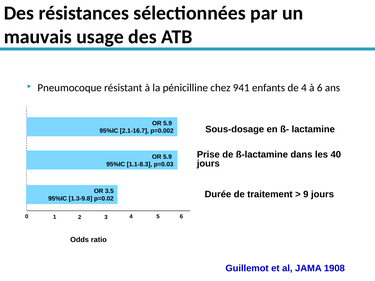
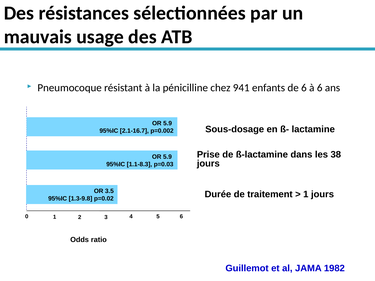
de 4: 4 -> 6 (304, 88)
40: 40 -> 38 (336, 155)
9: 9 -> 1 (306, 194)
1908: 1908 -> 1982 (334, 268)
